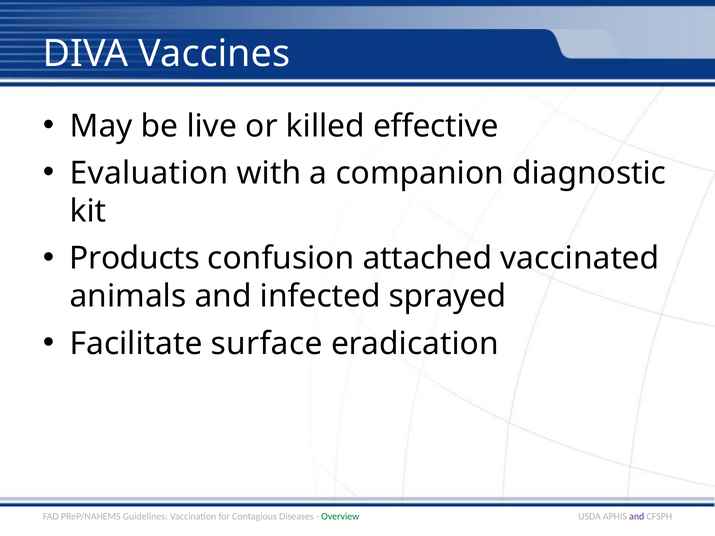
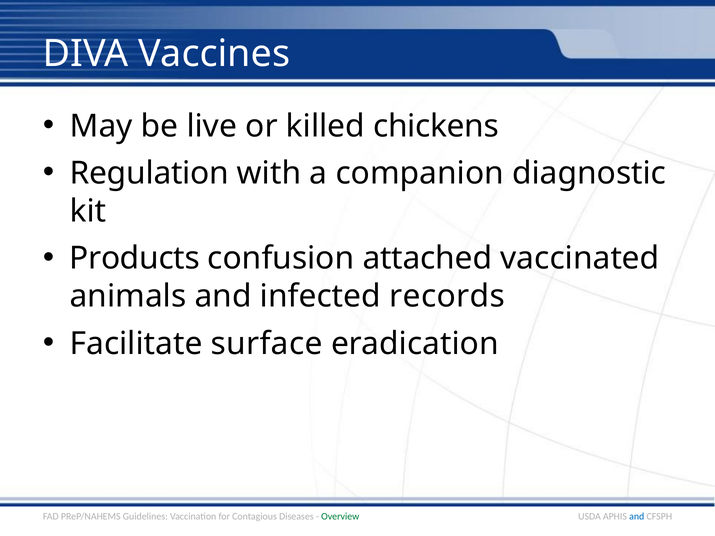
effective: effective -> chickens (436, 126)
Evaluation: Evaluation -> Regulation (149, 173)
sprayed: sprayed -> records (447, 297)
and colour: purple -> blue (637, 517)
